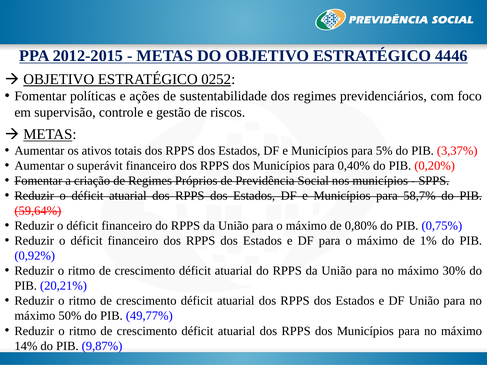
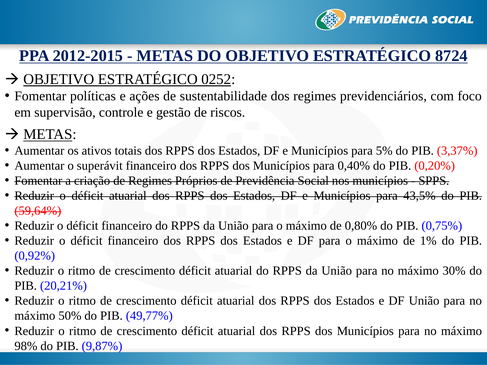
4446: 4446 -> 8724 (451, 56)
58,7%: 58,7% -> 43,5% (419, 196)
14%: 14% -> 98% (26, 346)
